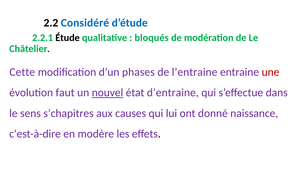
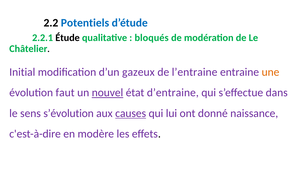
Considéré: Considéré -> Potentiels (85, 23)
Cette: Cette -> Initial (22, 72)
phases: phases -> gazeux (138, 72)
une colour: red -> orange (270, 72)
s’chapitres: s’chapitres -> s’évolution (69, 113)
causes underline: none -> present (131, 113)
